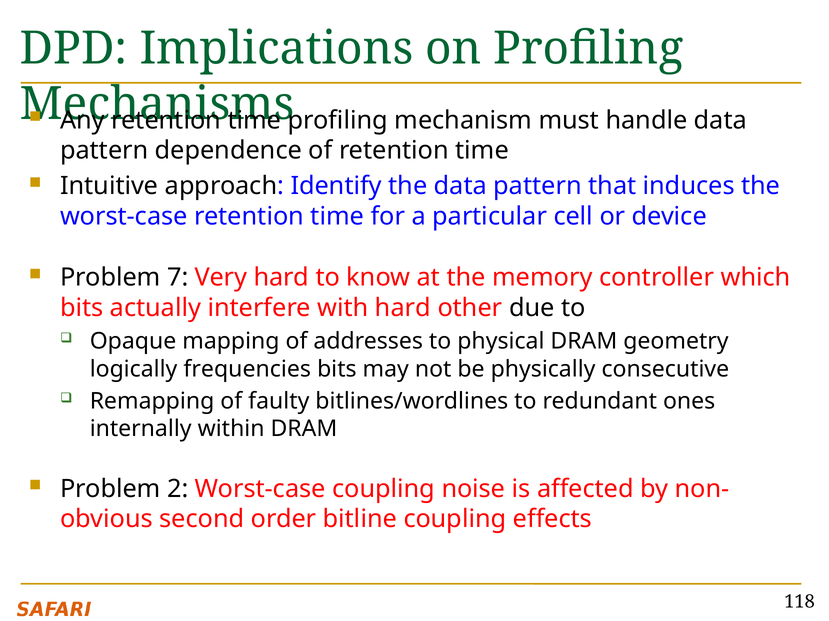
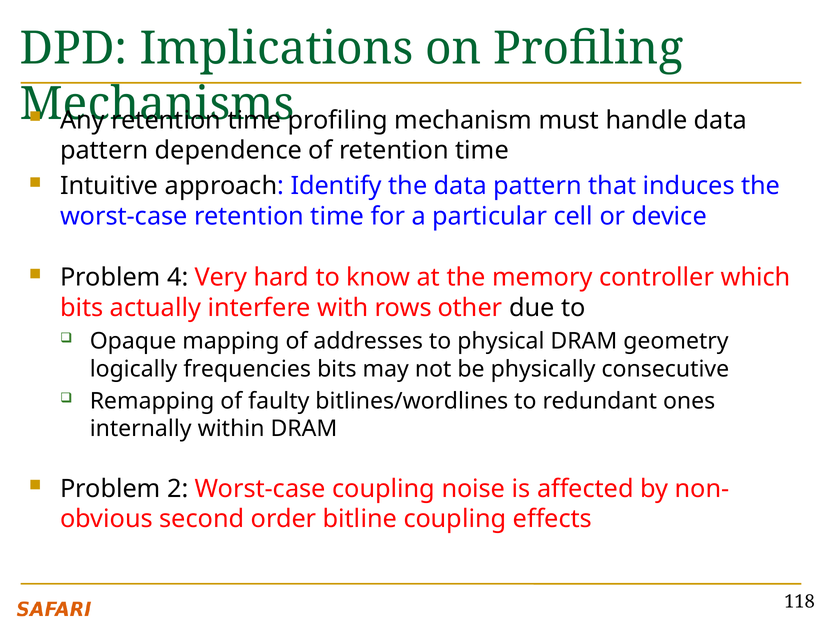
7: 7 -> 4 (178, 278)
with hard: hard -> rows (403, 308)
